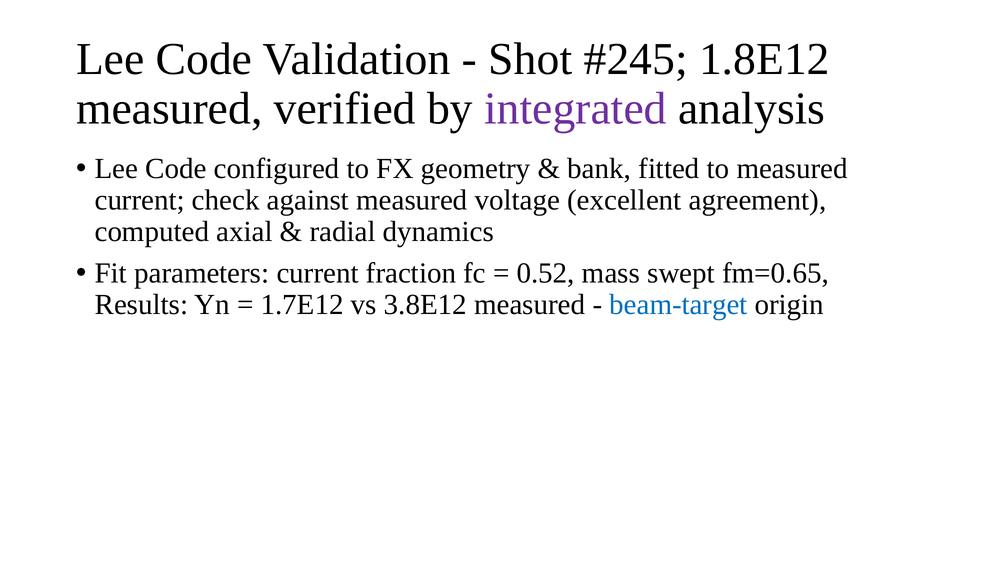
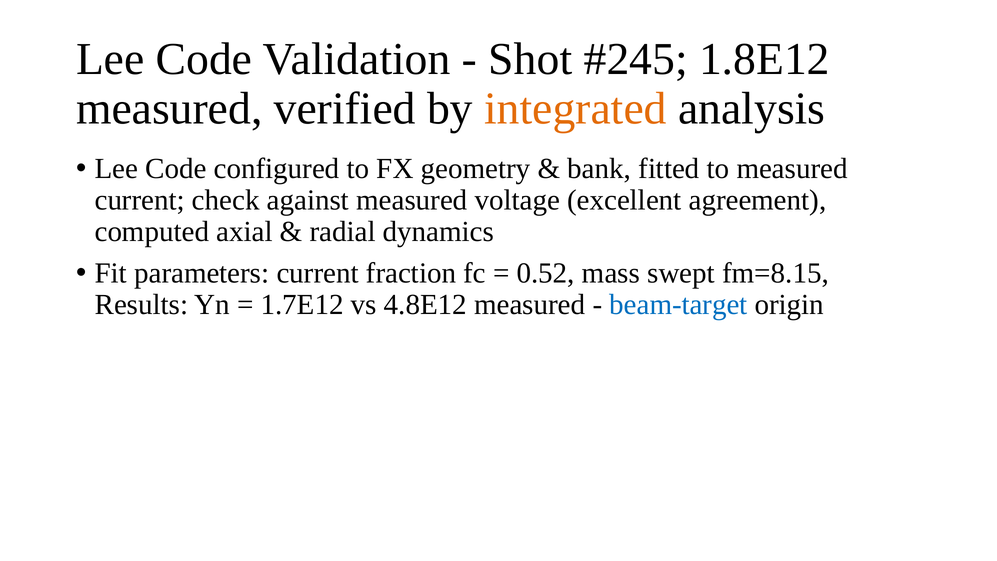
integrated colour: purple -> orange (575, 108)
fm=0.65: fm=0.65 -> fm=8.15 (776, 273)
3.8E12: 3.8E12 -> 4.8E12 (425, 305)
